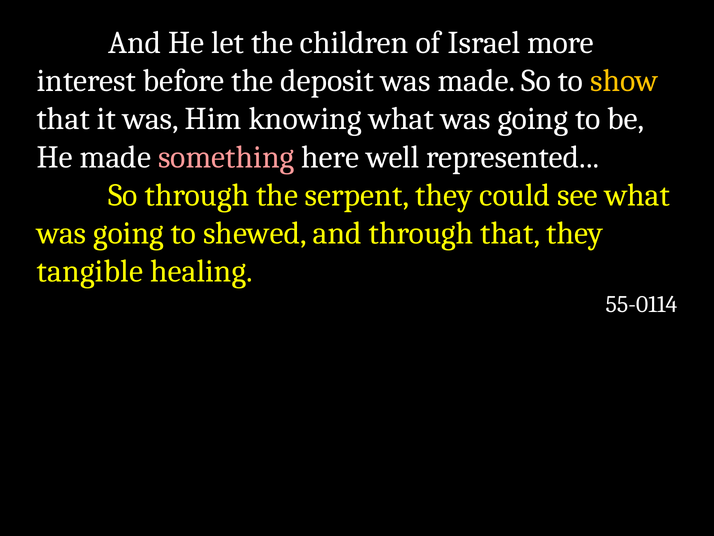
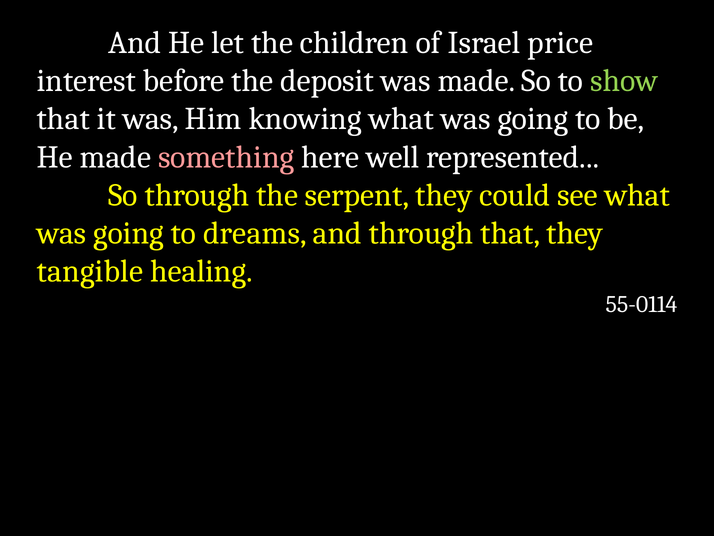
more: more -> price (560, 43)
show colour: yellow -> light green (624, 81)
shewed: shewed -> dreams (255, 233)
